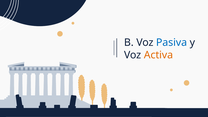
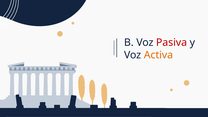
Pasiva colour: blue -> red (172, 42)
